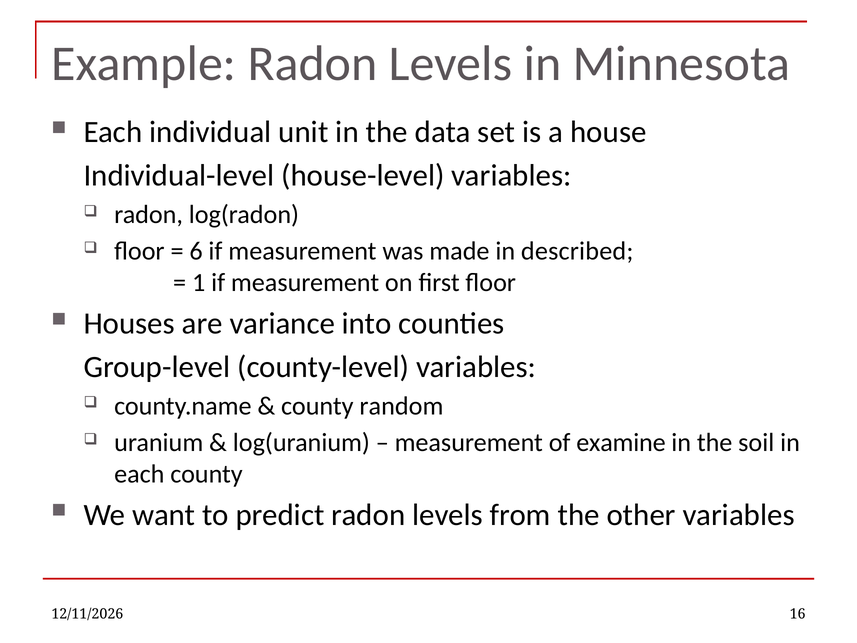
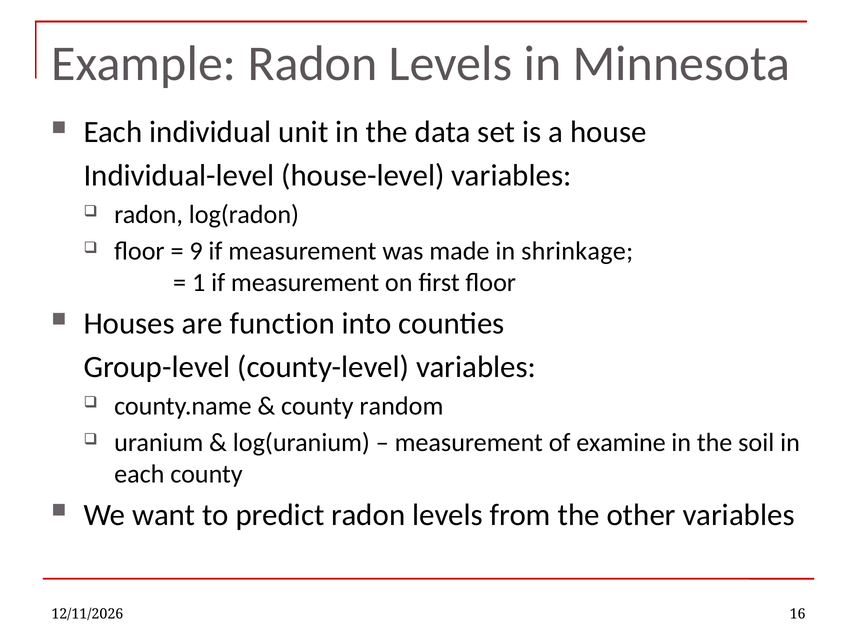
6: 6 -> 9 (196, 251)
described: described -> shrinkage (577, 251)
variance: variance -> function (282, 323)
